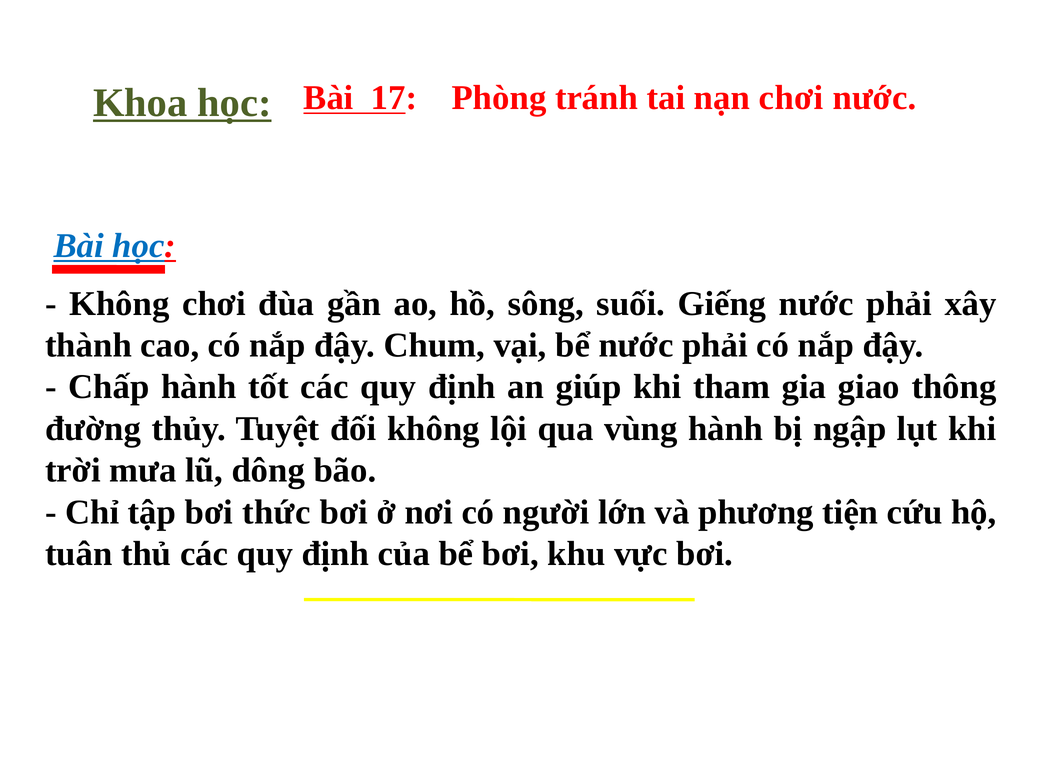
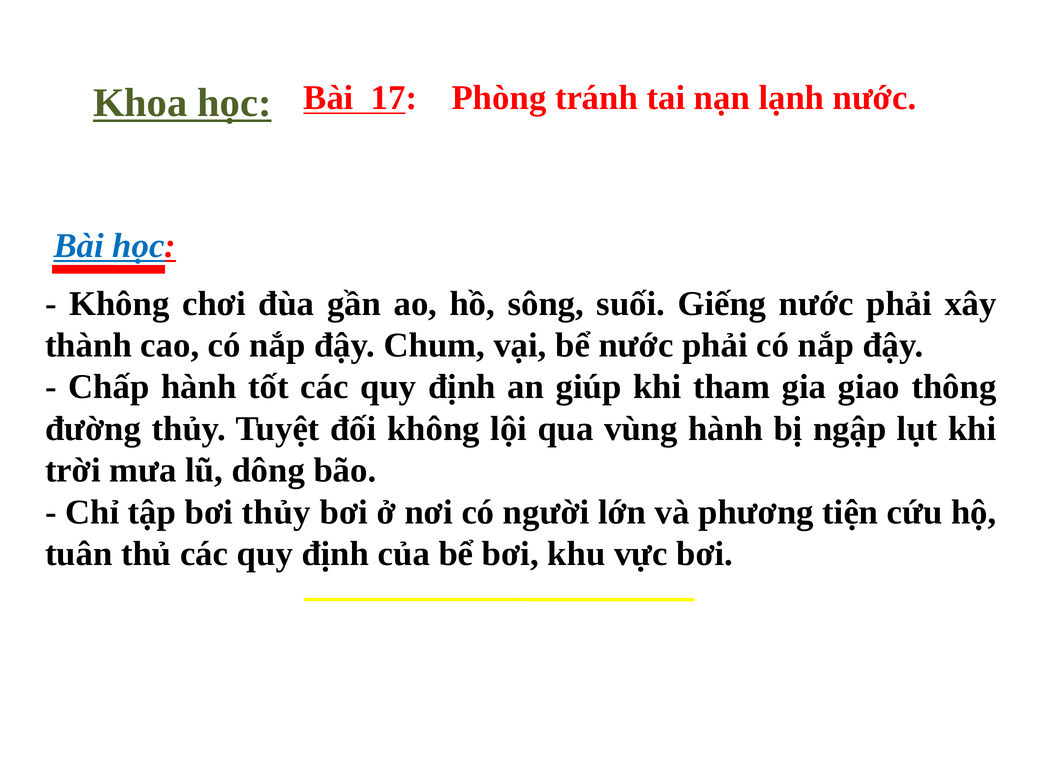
nạn chơi: chơi -> lạnh (791, 98)
bơi thức: thức -> thủy (276, 512)
